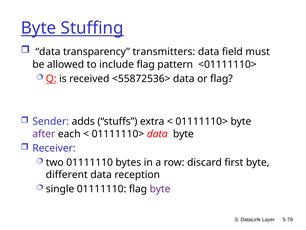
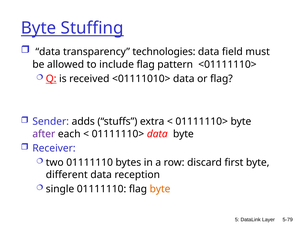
transmitters: transmitters -> technologies (164, 52)
<55872536>: <55872536> -> <01111010> (141, 79)
byte colour: purple -> orange (160, 189)
